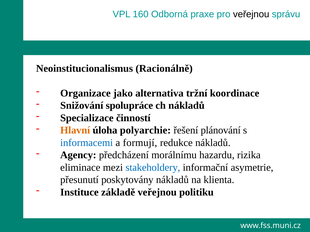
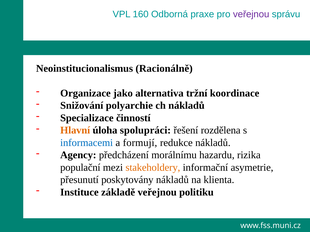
veřejnou colour: black -> purple (251, 14)
spolupráce: spolupráce -> polyarchie (129, 106)
polyarchie: polyarchie -> spolupráci (145, 131)
plánování: plánování -> rozdělena (221, 131)
eliminace: eliminace -> populační (80, 168)
stakeholdery colour: blue -> orange (153, 168)
